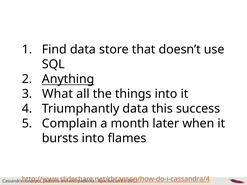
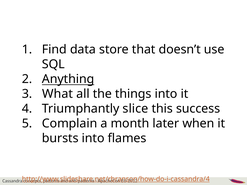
Triumphantly data: data -> slice (135, 109)
